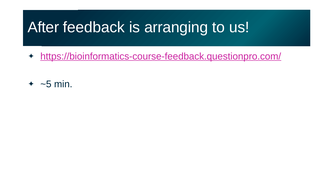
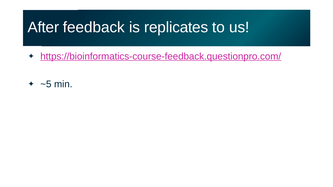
arranging: arranging -> replicates (176, 27)
